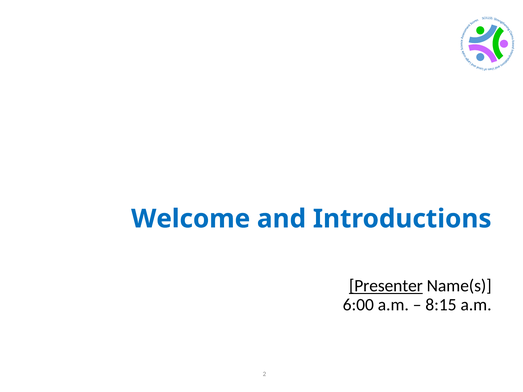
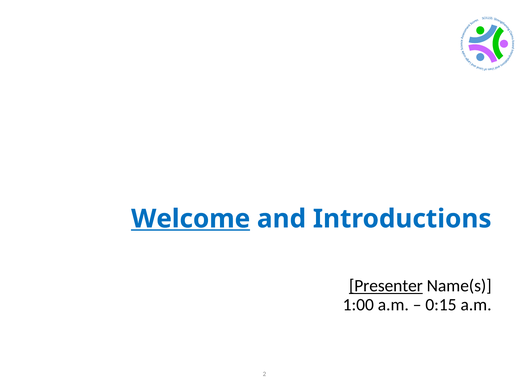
Welcome underline: none -> present (191, 219)
6:00: 6:00 -> 1:00 (358, 305)
8:15: 8:15 -> 0:15 (441, 305)
